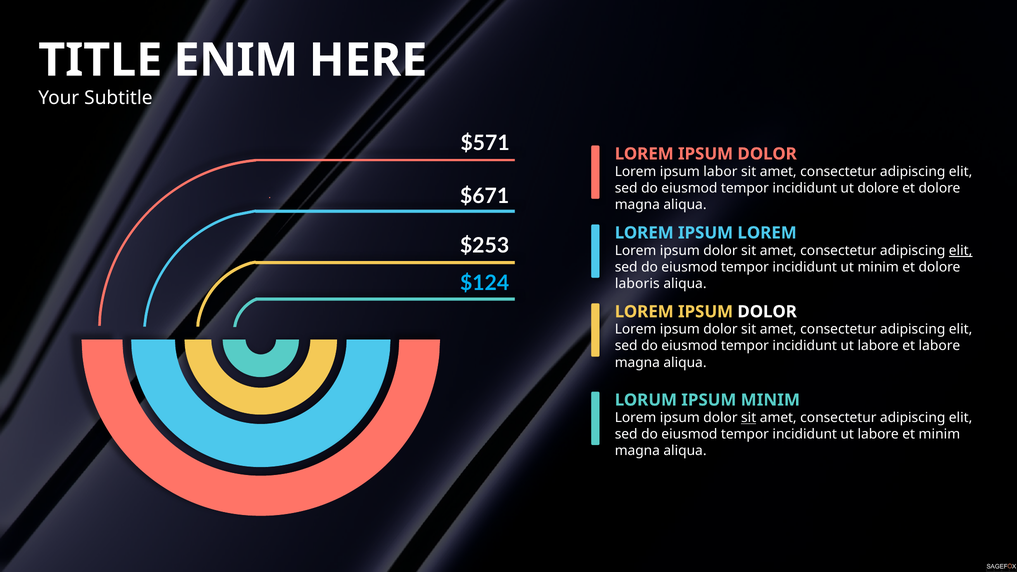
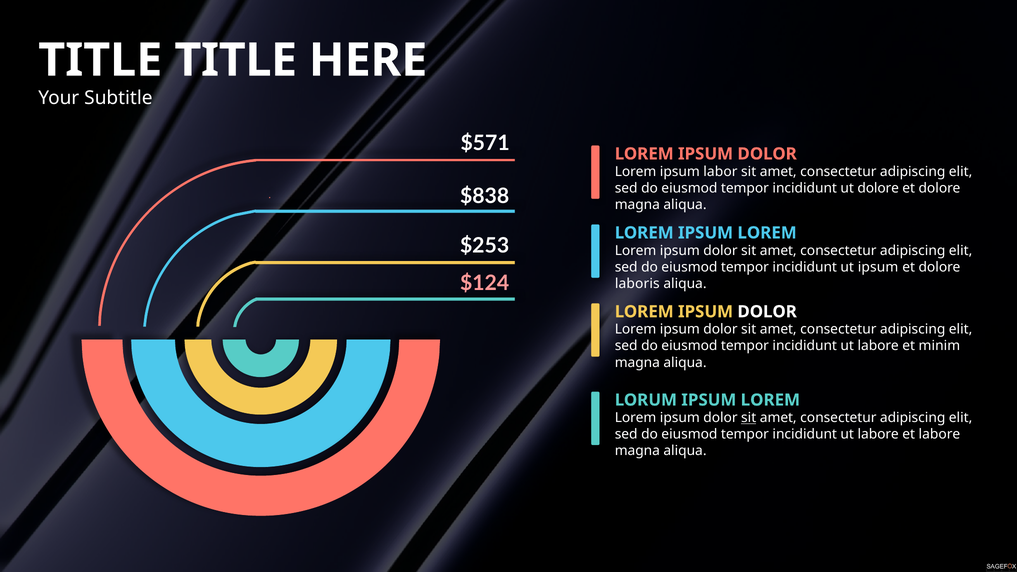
ENIM: ENIM -> TITLE (236, 60)
$671: $671 -> $838 (485, 196)
elit underline: present -> none (961, 251)
ut minim: minim -> ipsum (878, 267)
$124 colour: light blue -> pink (485, 284)
et labore: labore -> minim (939, 346)
LORUM IPSUM MINIM: MINIM -> LOREM (770, 400)
et minim: minim -> labore (939, 434)
